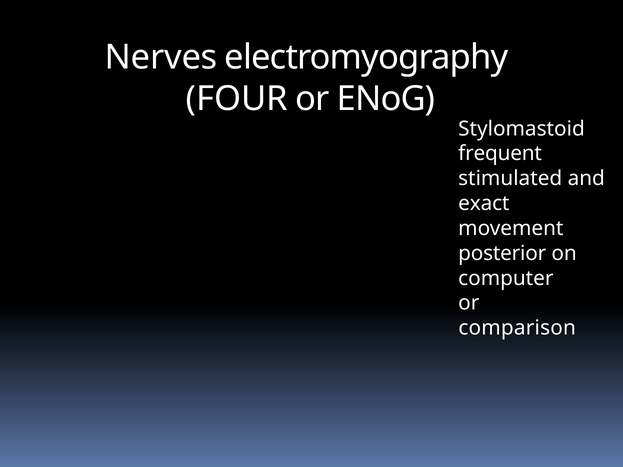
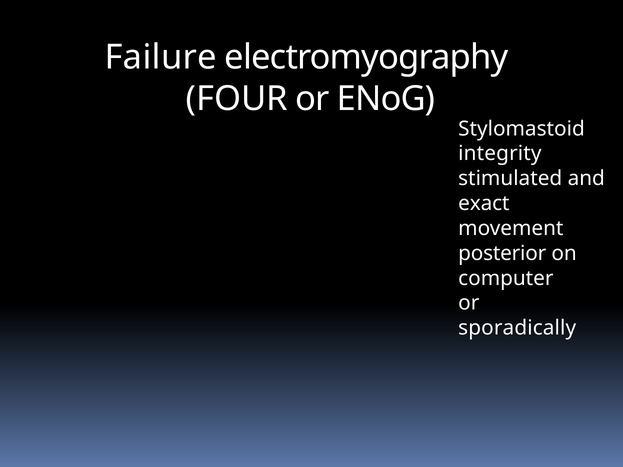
Nerves: Nerves -> Failure (161, 57)
frequent: frequent -> integrity (500, 154)
comparison: comparison -> sporadically (517, 328)
